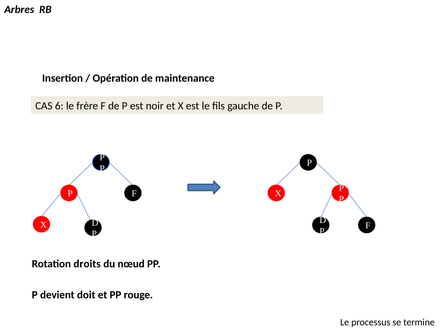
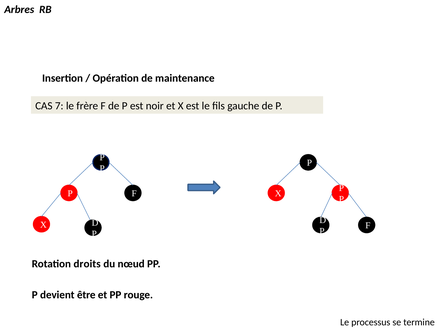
6: 6 -> 7 (59, 106)
doit: doit -> être (86, 295)
